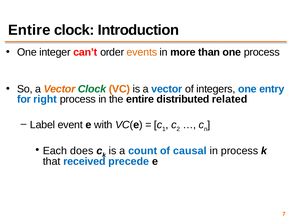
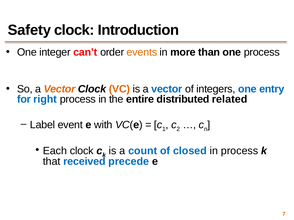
Entire: Entire -> Safety (29, 30)
Clock colour: green -> black (92, 89)
Each does: does -> clock (82, 151)
causal: causal -> closed (190, 151)
